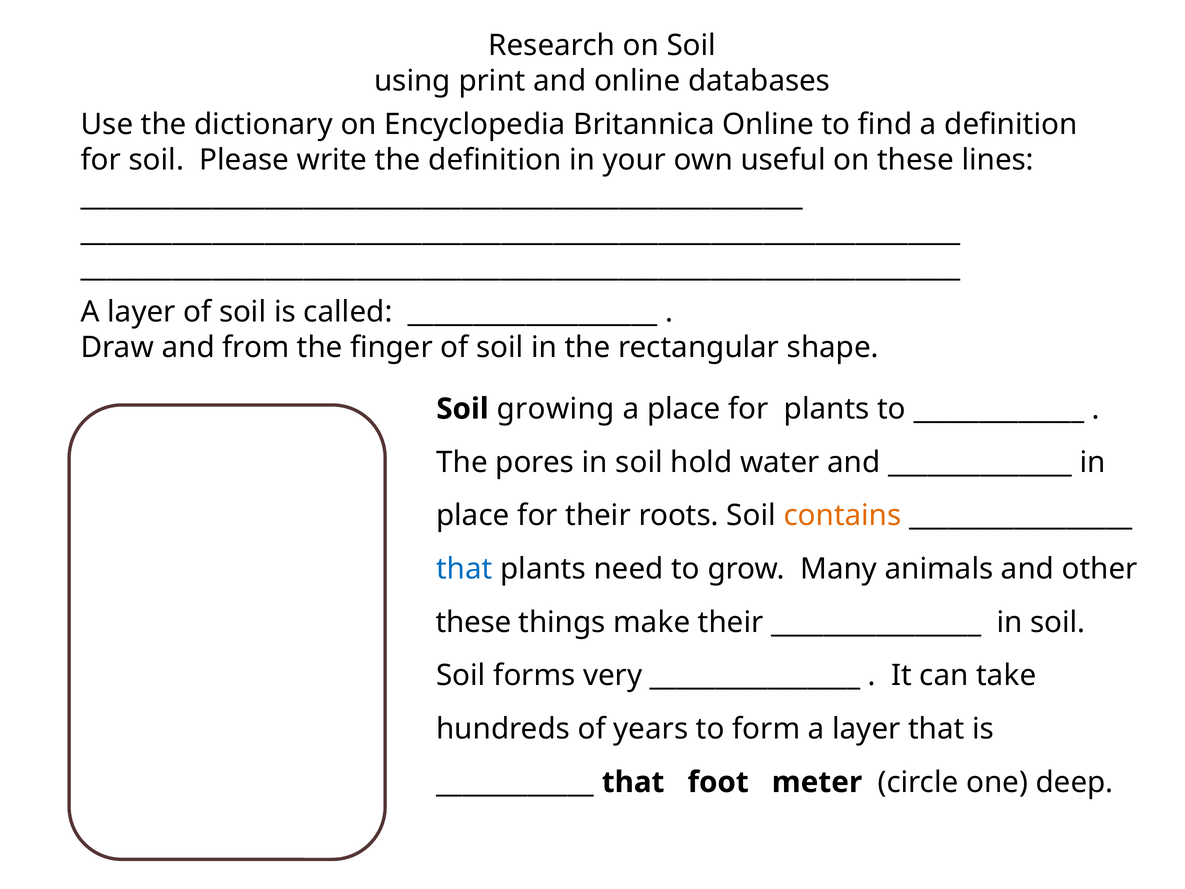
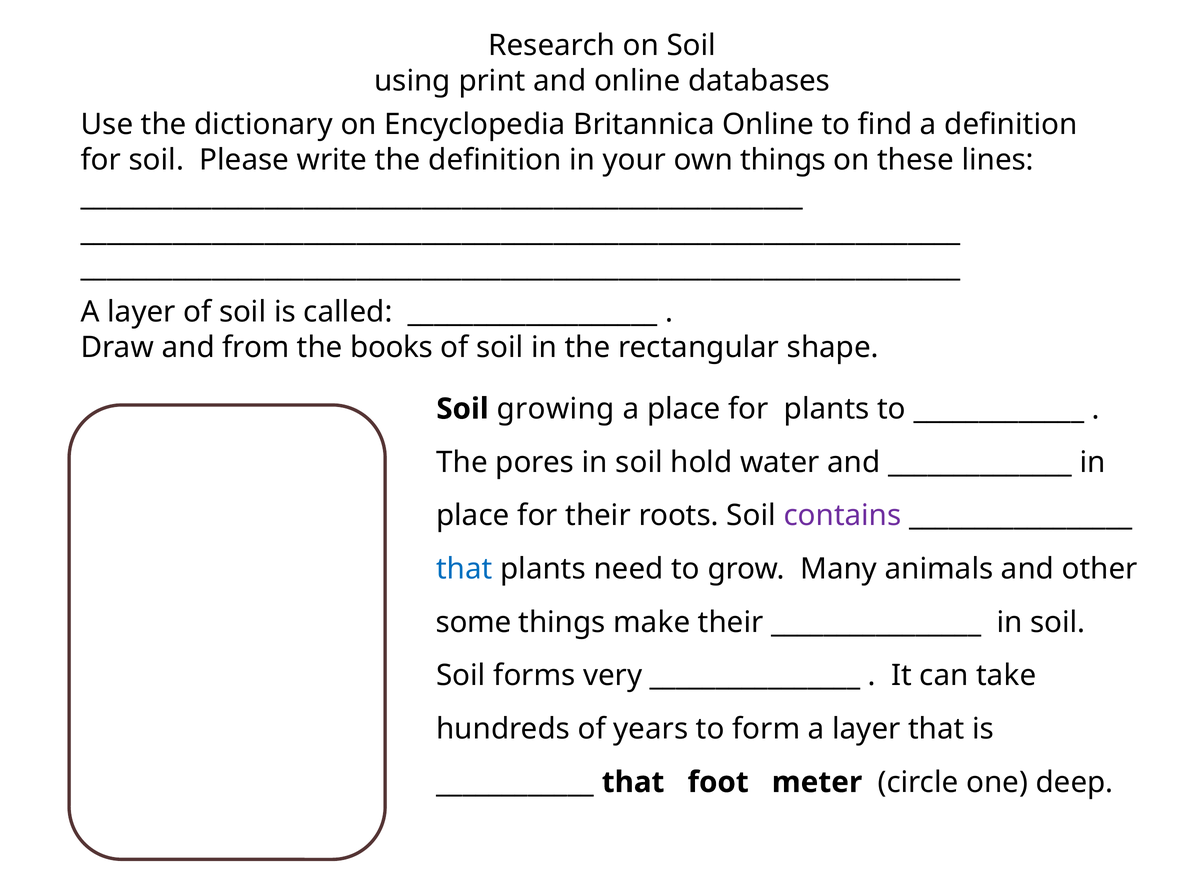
own useful: useful -> things (783, 160)
finger: finger -> books (392, 348)
contains colour: orange -> purple (843, 515)
these: these -> some (474, 622)
